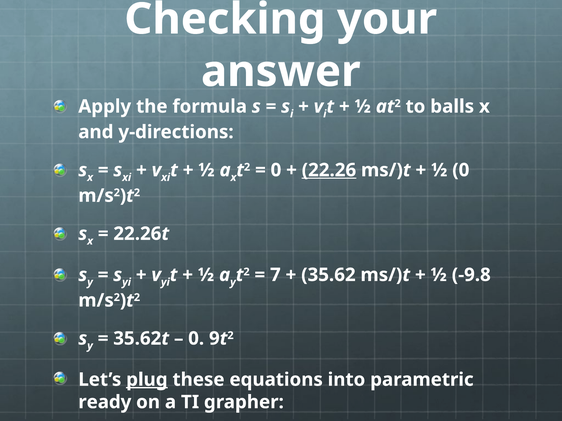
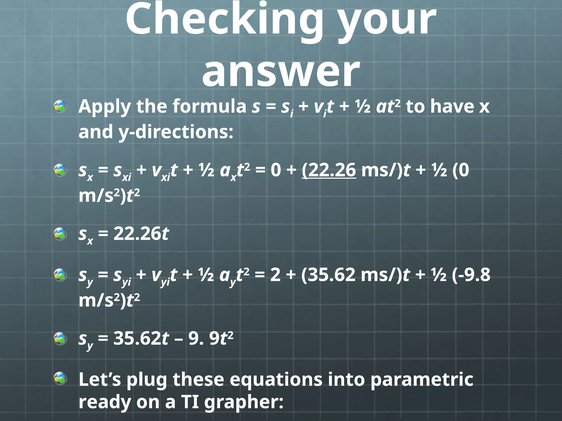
balls: balls -> have (452, 107)
7: 7 -> 2 (275, 275)
0: 0 -> 9 (196, 339)
plug underline: present -> none (147, 380)
